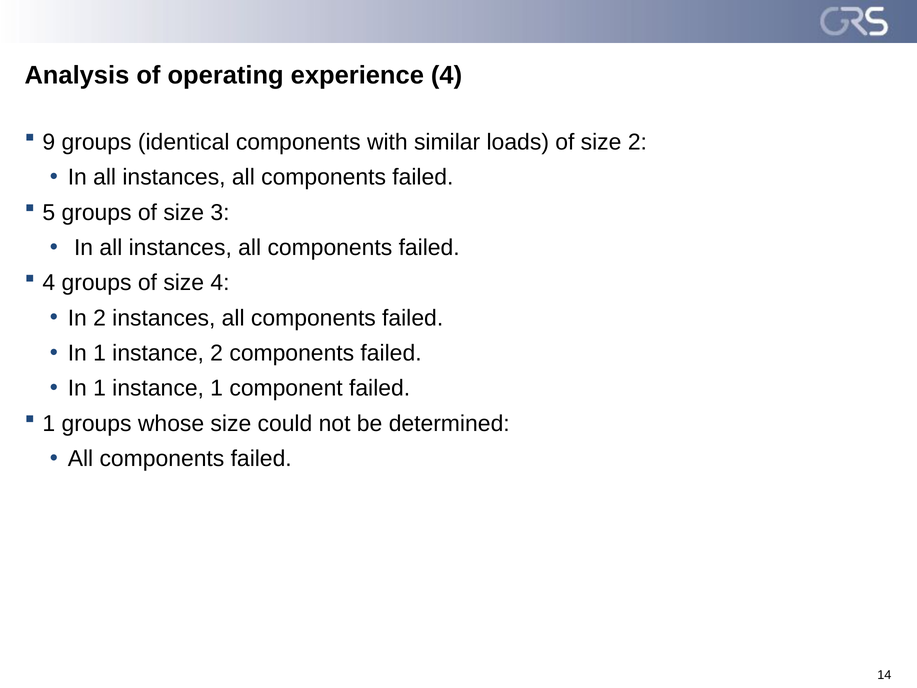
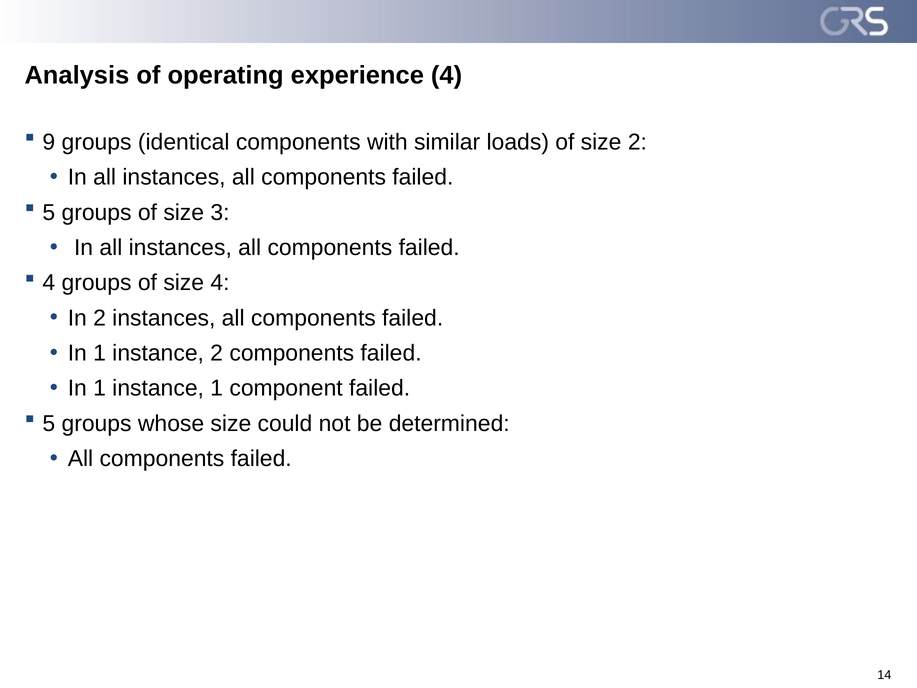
1: 1 -> 5 (49, 423)
